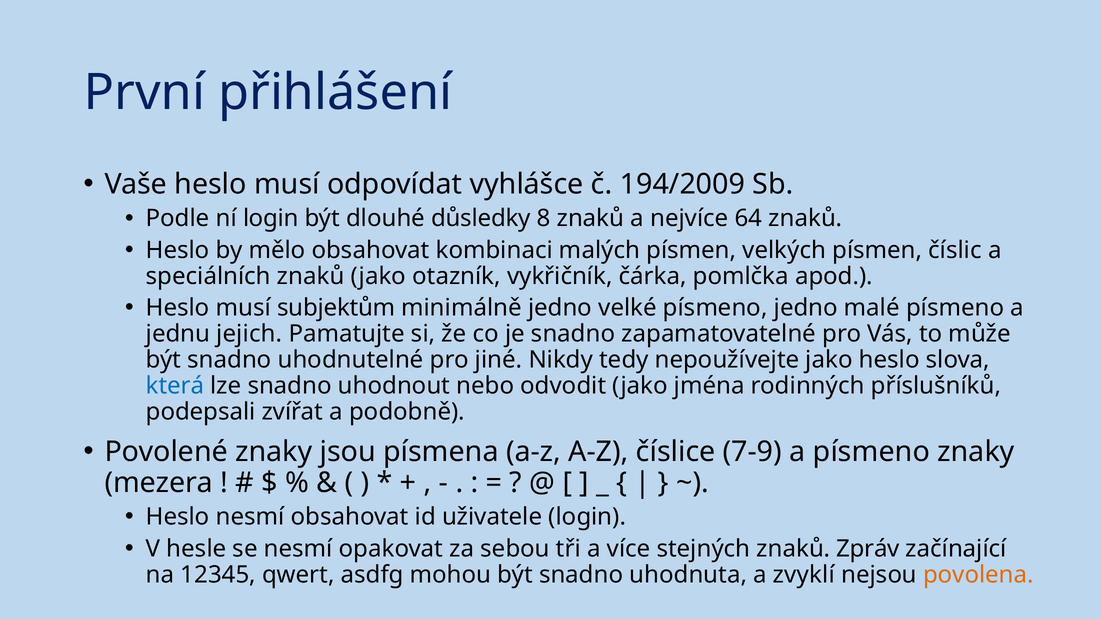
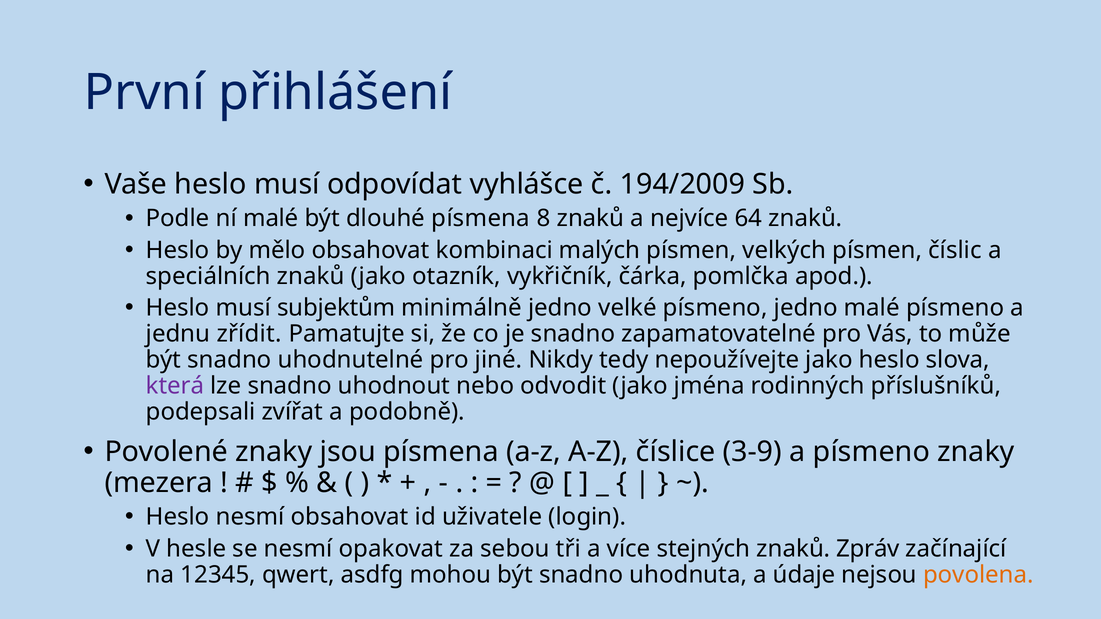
ní login: login -> malé (271, 219)
dlouhé důsledky: důsledky -> písmena (481, 219)
jejich: jejich -> zřídit (249, 334)
která colour: blue -> purple (175, 386)
7-9: 7-9 -> 3-9 (752, 452)
zvyklí: zvyklí -> údaje (804, 575)
